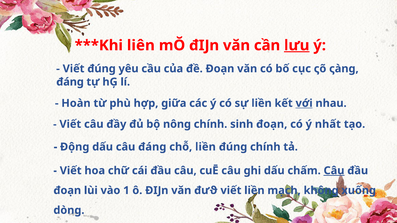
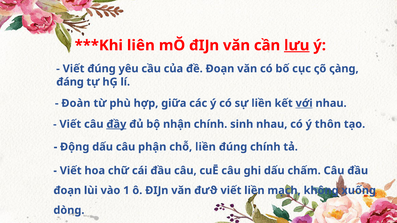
Hoàn: Hoàn -> Đoàn (76, 103)
đầy underline: none -> present (116, 124)
nông: nông -> nhận (177, 124)
sinh đoạn: đoạn -> nhau (272, 124)
nhất: nhất -> thôn (328, 124)
câu đáng: đáng -> phận (152, 147)
Câu underline: present -> none (334, 171)
